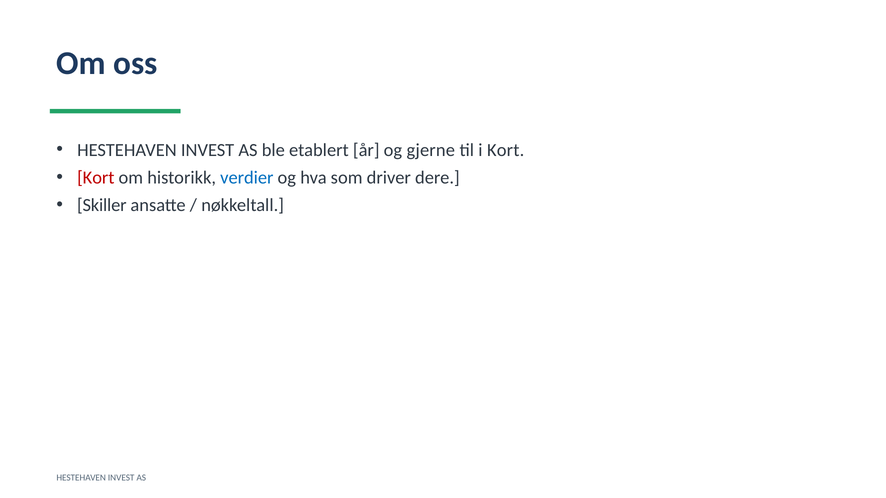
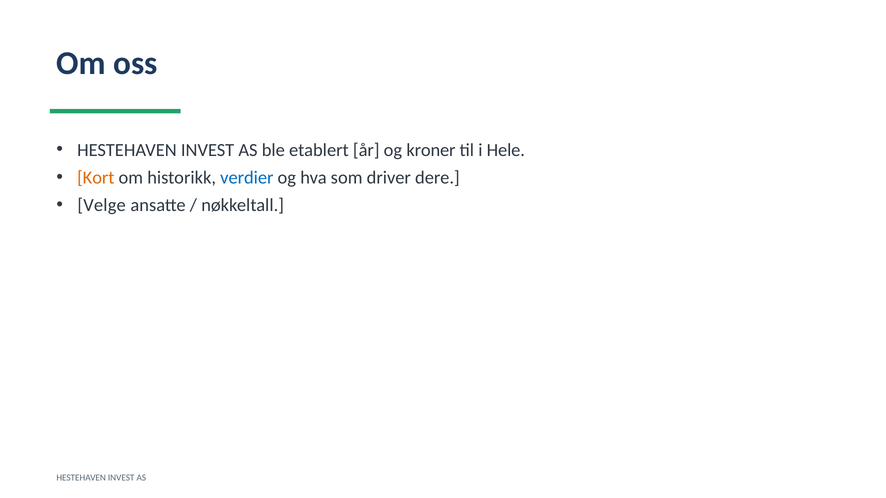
gjerne: gjerne -> kroner (431, 150)
i Kort: Kort -> Hele (506, 150)
Kort colour: red -> orange (96, 178)
Skiller: Skiller -> Velge (102, 205)
